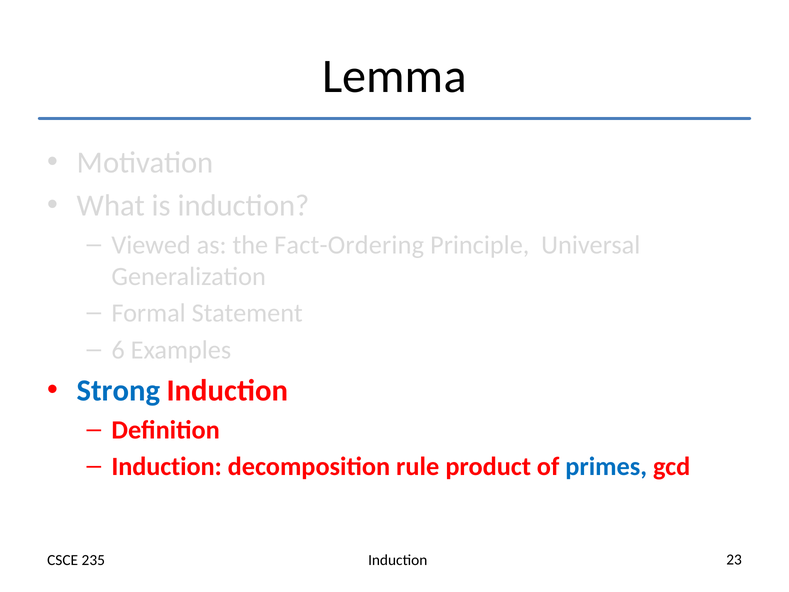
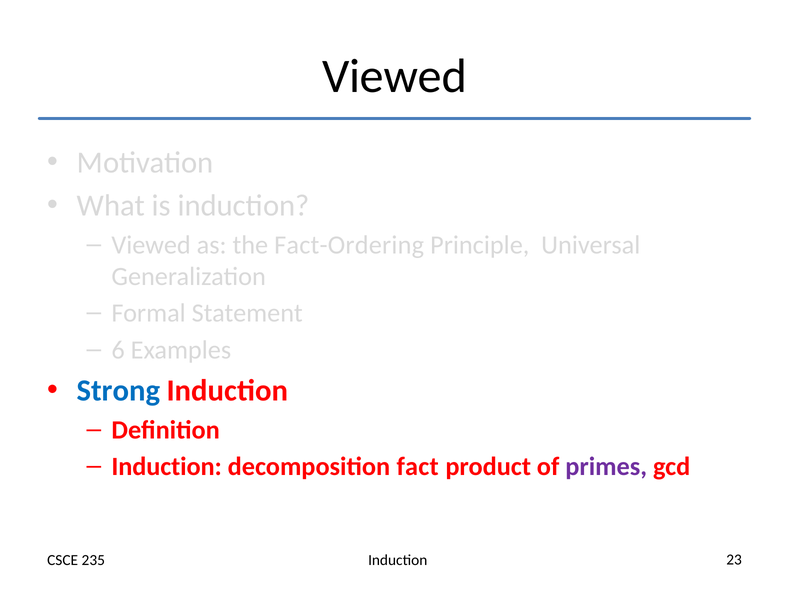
Lemma: Lemma -> Viewed (395, 76)
rule: rule -> fact (418, 467)
primes colour: blue -> purple (606, 467)
